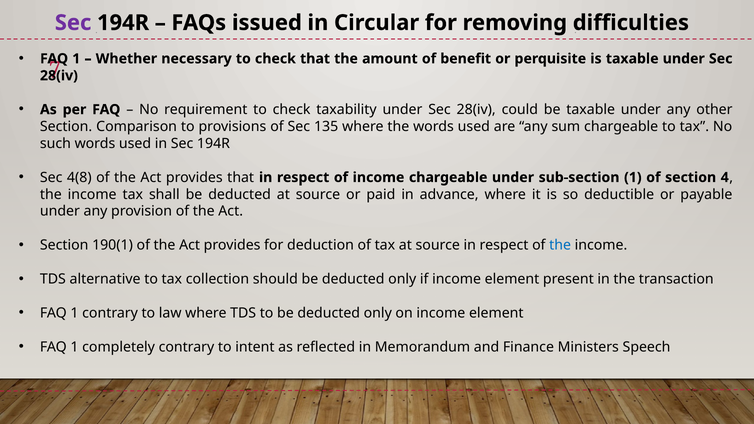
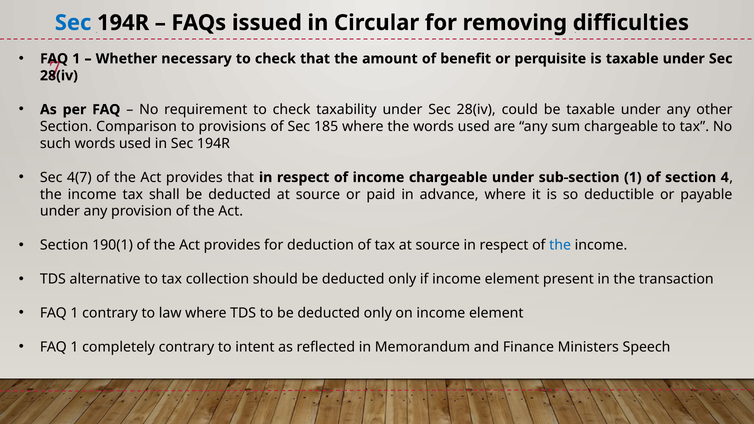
Sec colour: purple -> blue (73, 23)
135: 135 -> 185 (326, 127)
4(8: 4(8 -> 4(7 (79, 177)
